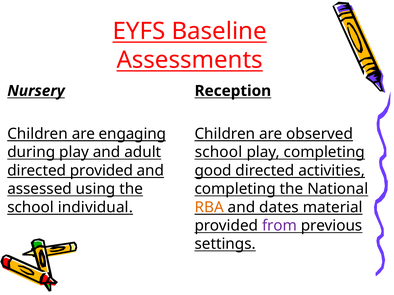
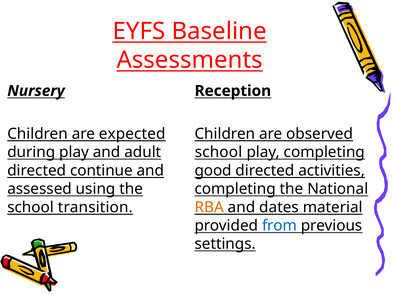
engaging: engaging -> expected (132, 134)
directed provided: provided -> continue (101, 171)
individual: individual -> transition (95, 208)
from colour: purple -> blue (280, 226)
